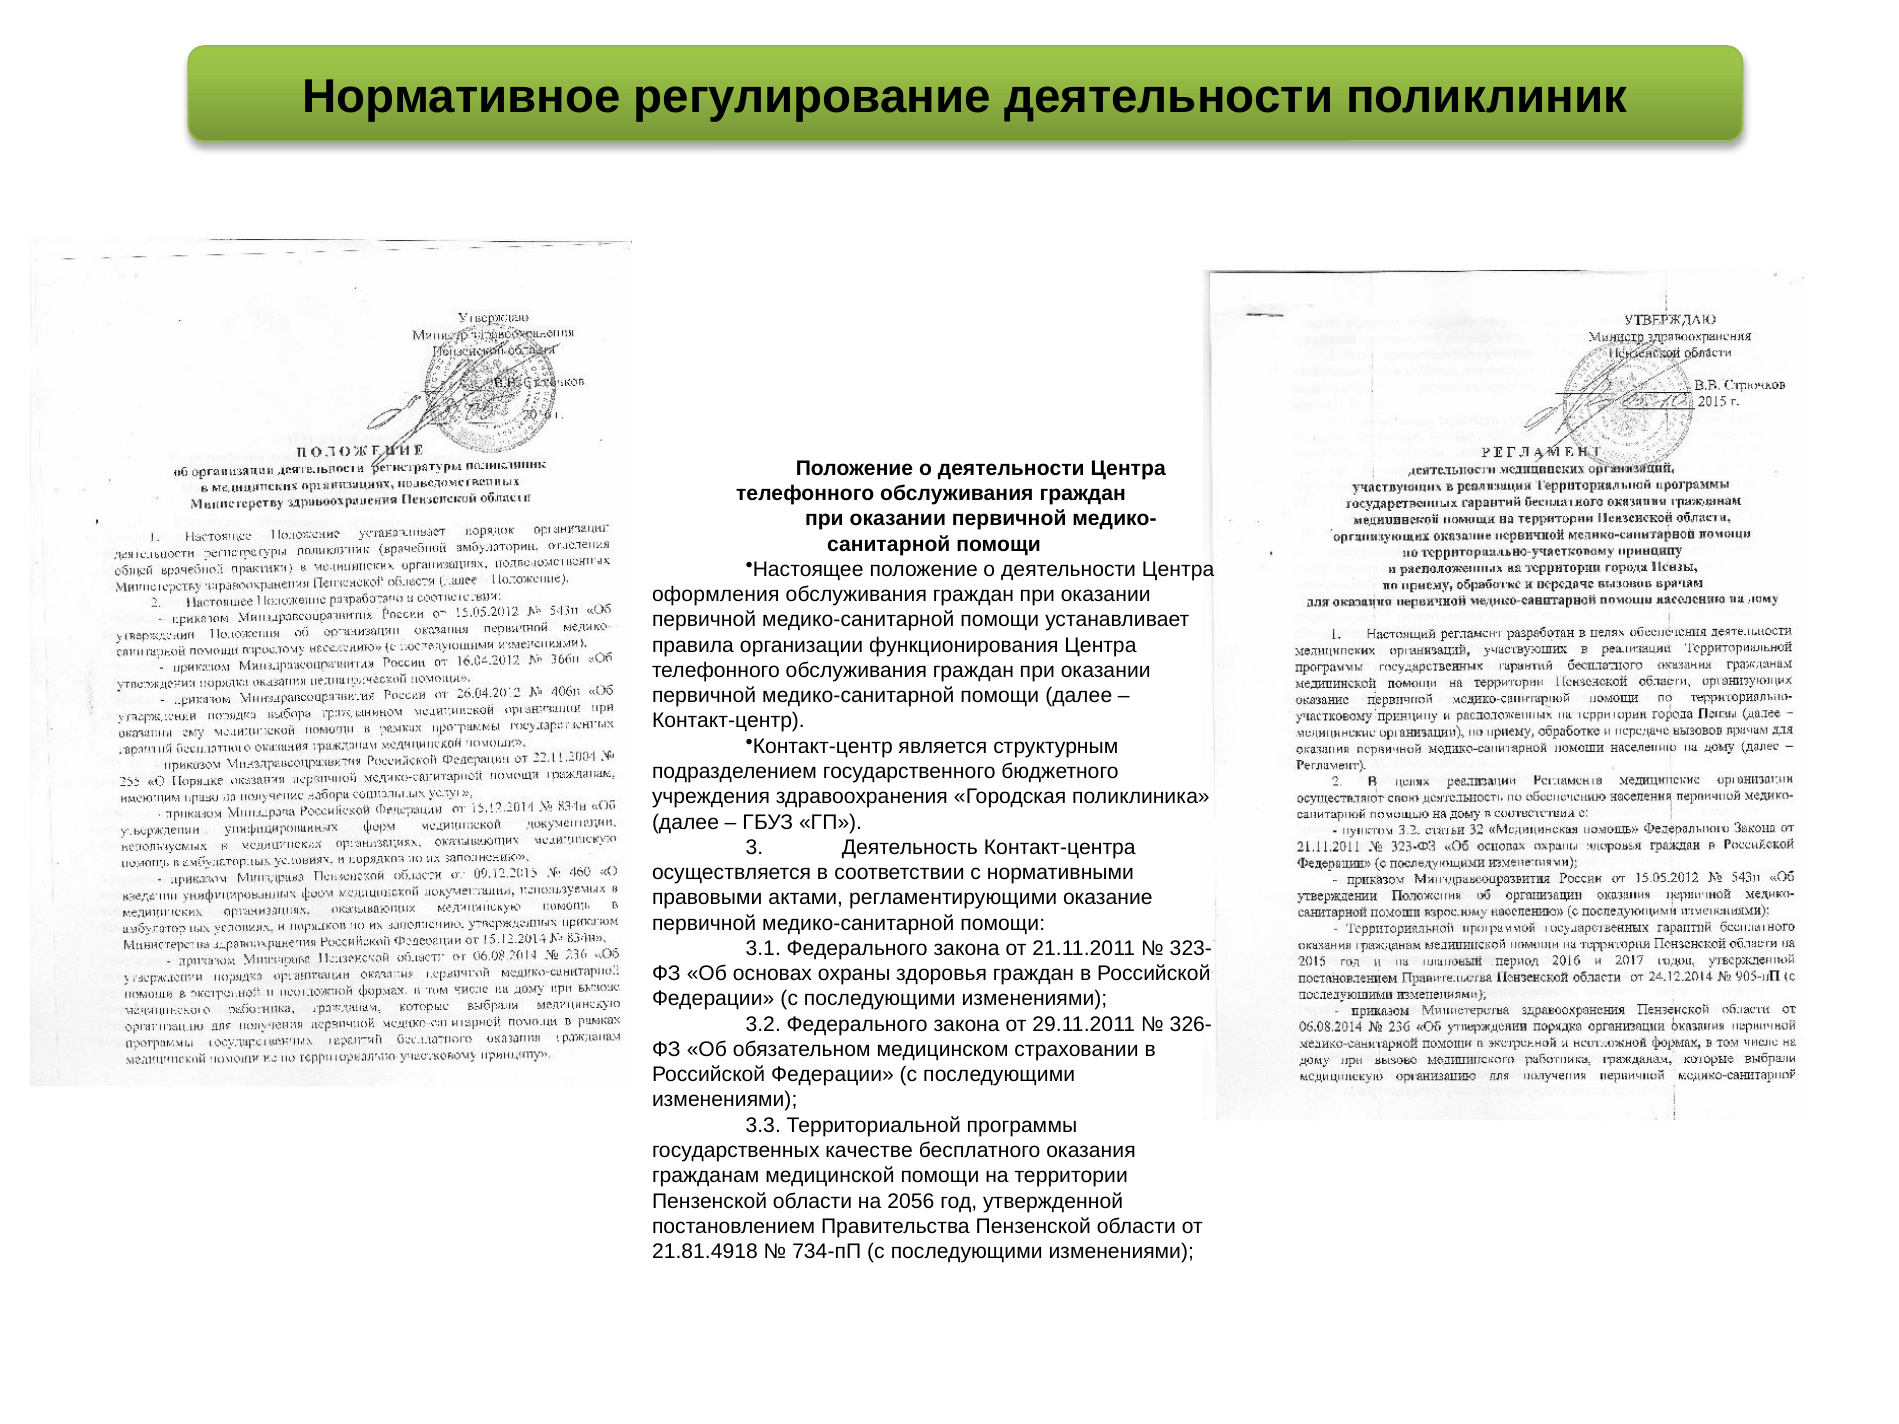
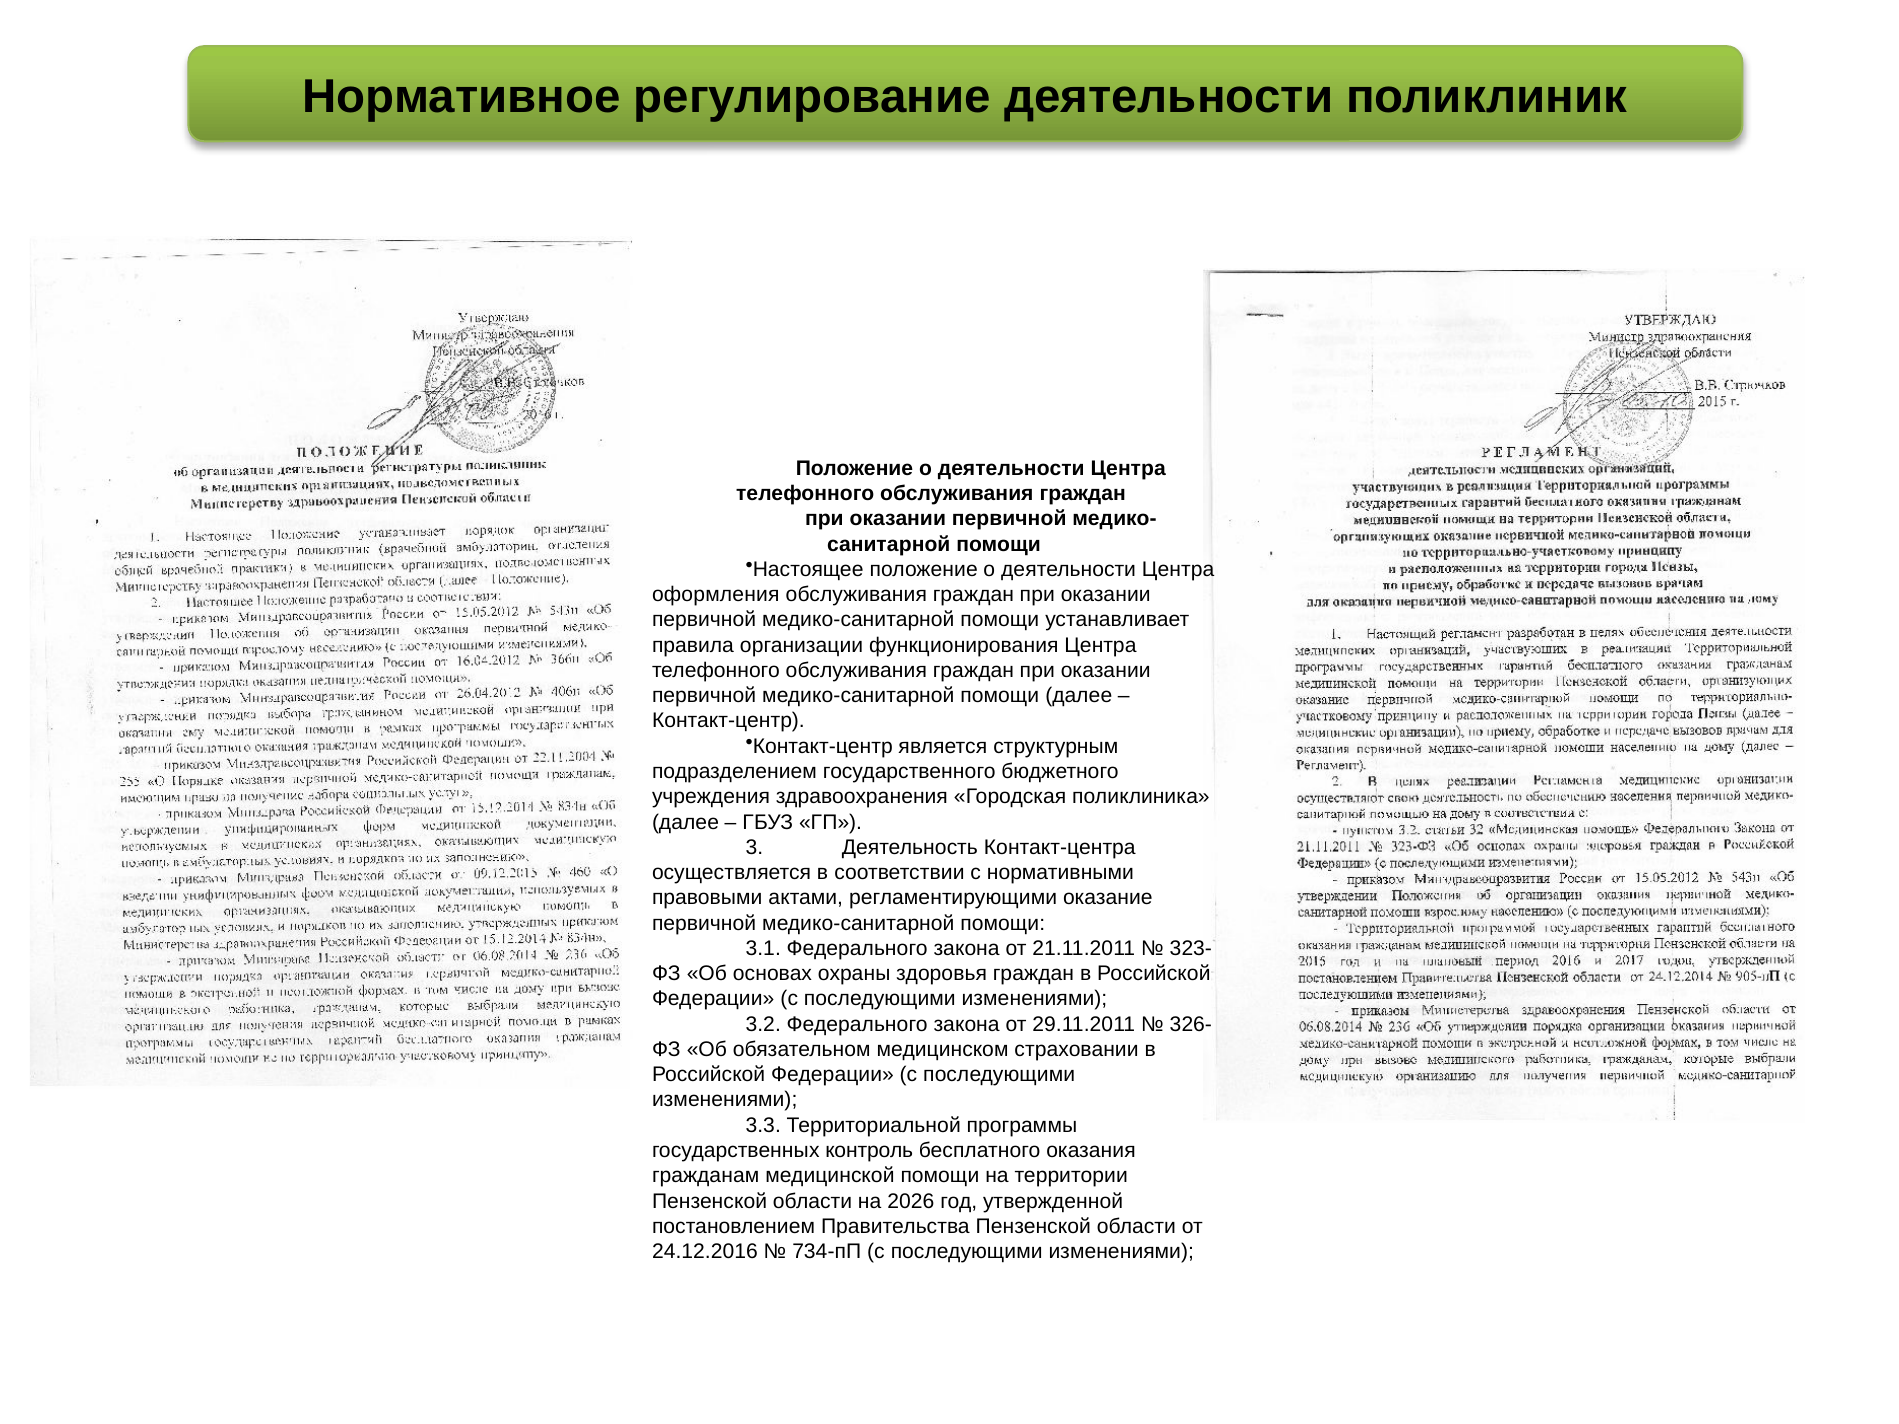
качестве: качестве -> контроль (869, 1151)
2056: 2056 -> 2026 (911, 1201)
21.81.4918: 21.81.4918 -> 24.12.2016 (705, 1252)
